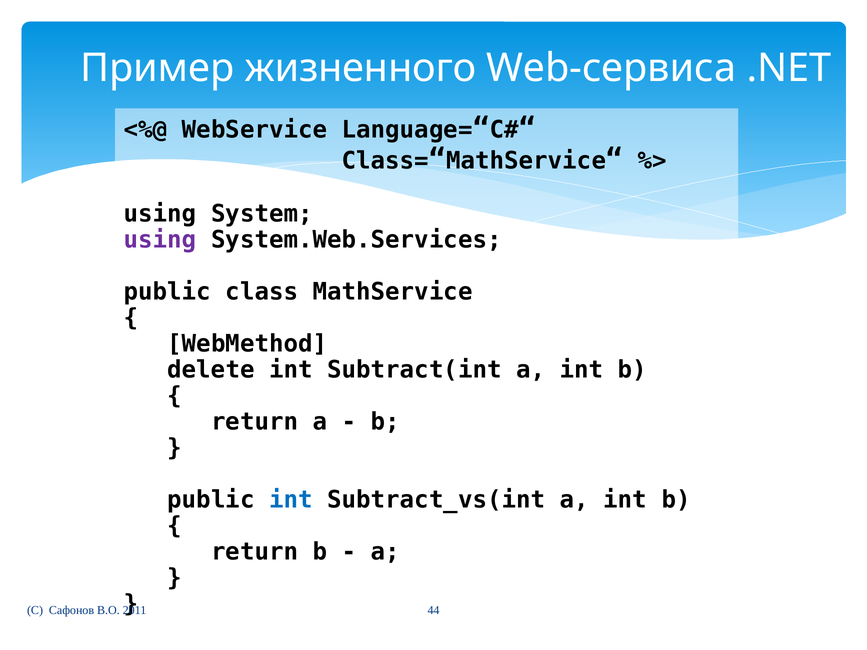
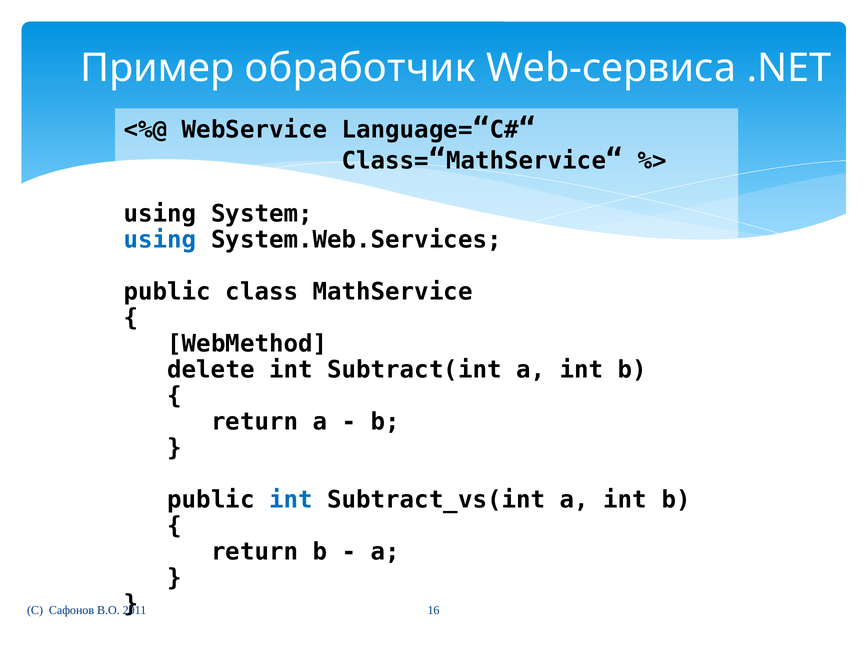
жизненного: жизненного -> обработчик (360, 68)
using colour: purple -> blue (160, 240)
44: 44 -> 16 (434, 611)
